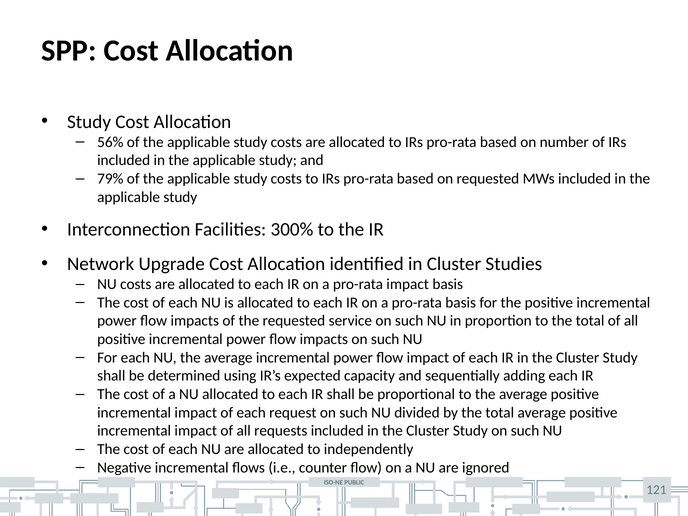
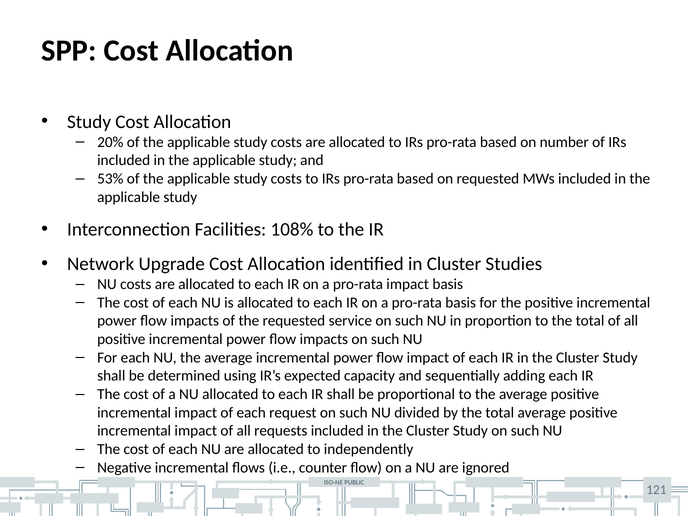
56%: 56% -> 20% (110, 142)
79%: 79% -> 53% (110, 179)
300%: 300% -> 108% (292, 229)
